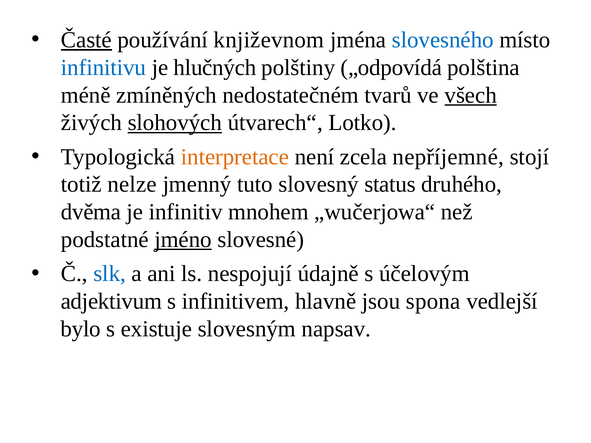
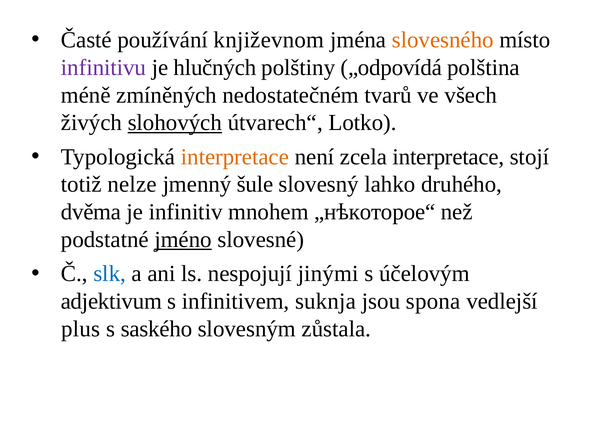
Časté underline: present -> none (86, 40)
slovesného colour: blue -> orange (443, 40)
infinitivu colour: blue -> purple (104, 68)
všech underline: present -> none (471, 95)
zcela nepříjemné: nepříjemné -> interpretace (448, 157)
tuto: tuto -> šule (255, 185)
status: status -> lahko (390, 185)
„wučerjowa“: „wučerjowa“ -> „нѣкоторое“ (375, 212)
údajně: údajně -> jinými (328, 274)
hlavně: hlavně -> suknja (326, 301)
bylo: bylo -> plus (81, 329)
existuje: existuje -> saského (156, 329)
napsav: napsav -> zůstala (336, 329)
